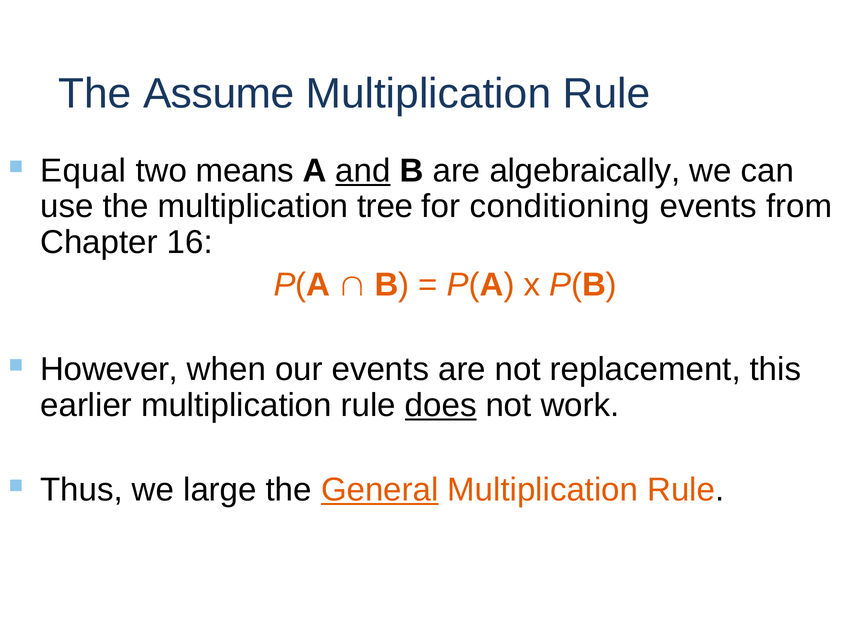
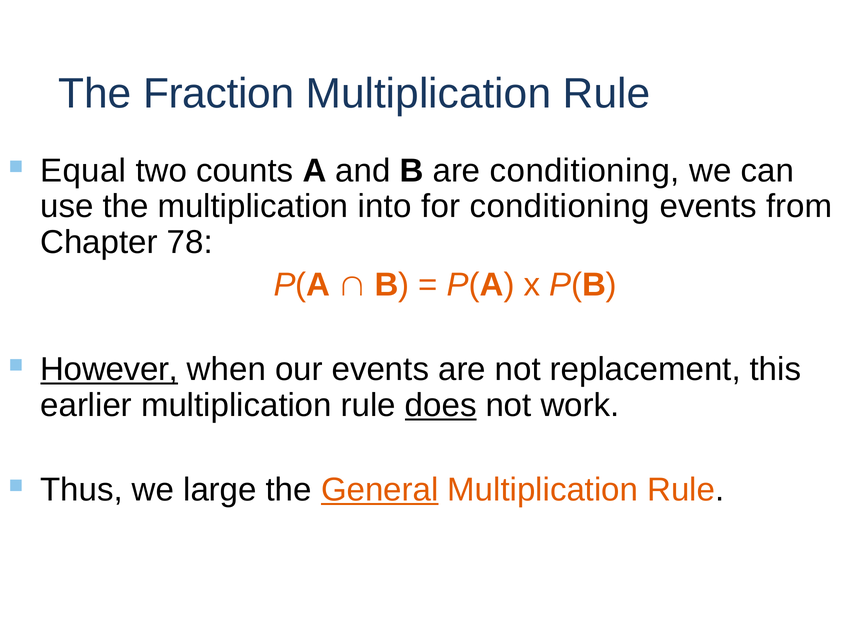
Assume: Assume -> Fraction (219, 94)
means: means -> counts (245, 171)
and underline: present -> none (363, 171)
are algebraically: algebraically -> conditioning (585, 171)
tree: tree -> into (385, 206)
16: 16 -> 78 (190, 242)
However underline: none -> present (109, 369)
